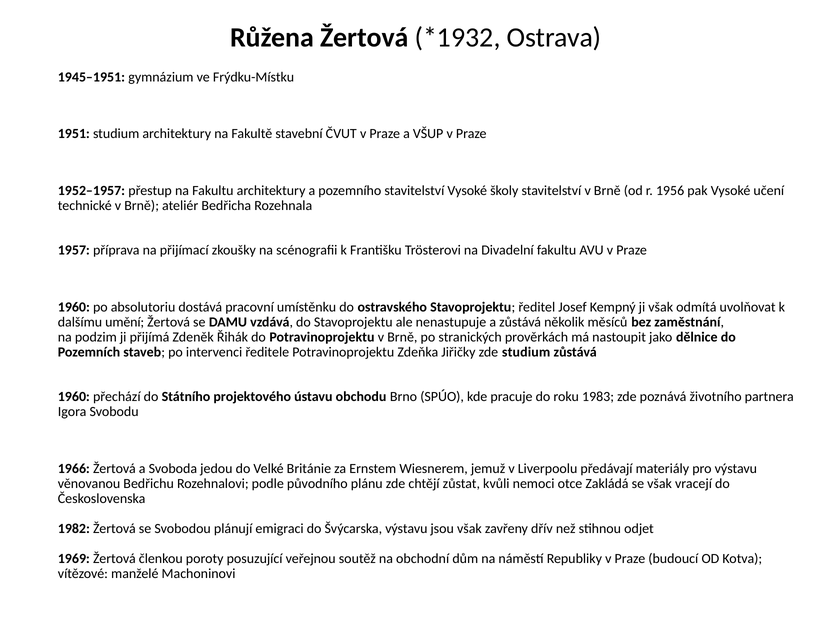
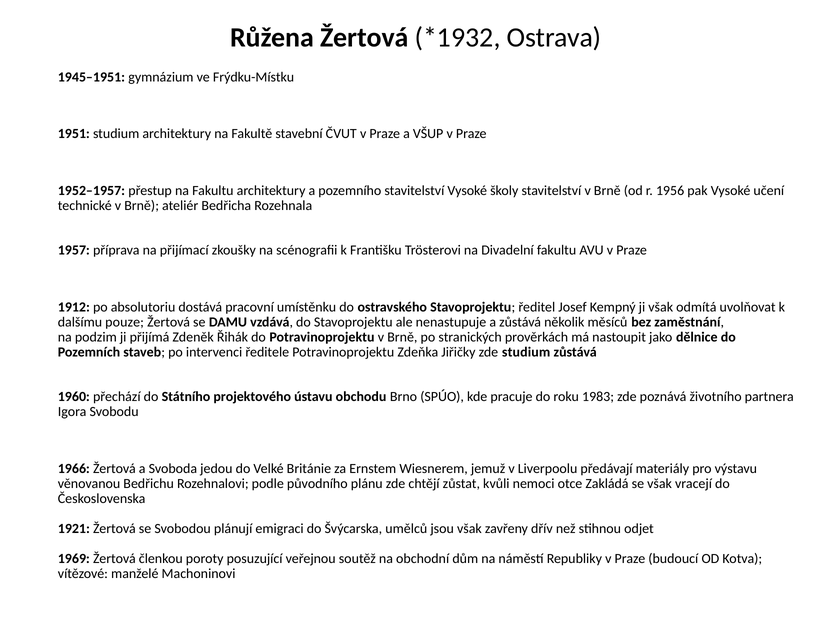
1960: 1960 -> 1912 (74, 307)
umění: umění -> pouze (125, 322)
1982: 1982 -> 1921 (74, 529)
Švýcarska výstavu: výstavu -> umělců (406, 529)
